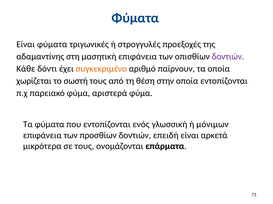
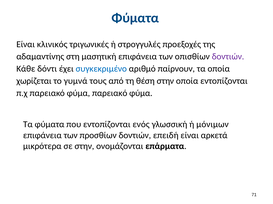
Είναι φύματα: φύματα -> κλινικός (52, 44)
συγκεκριμένο colour: orange -> blue (101, 69)
σωστή: σωστή -> γυμνά (76, 81)
φύμα αριστερά: αριστερά -> παρειακό (110, 93)
σε τους: τους -> στην (84, 147)
